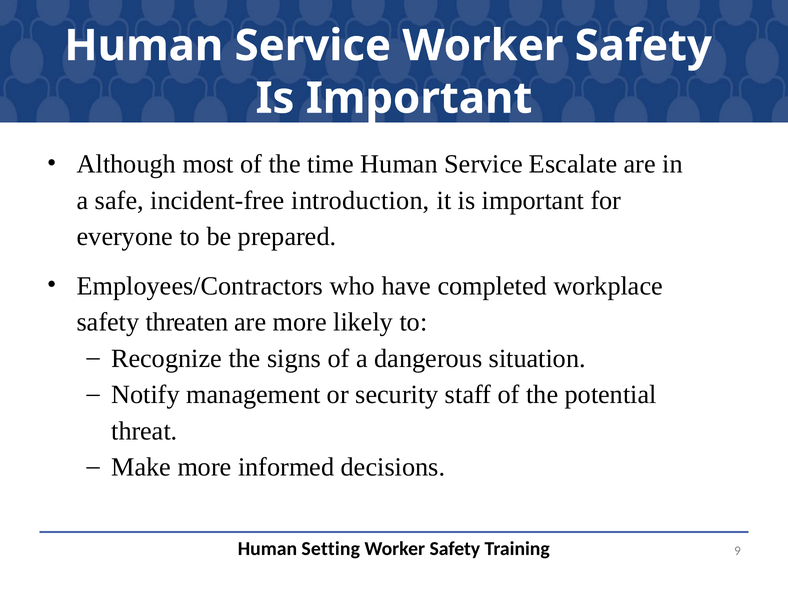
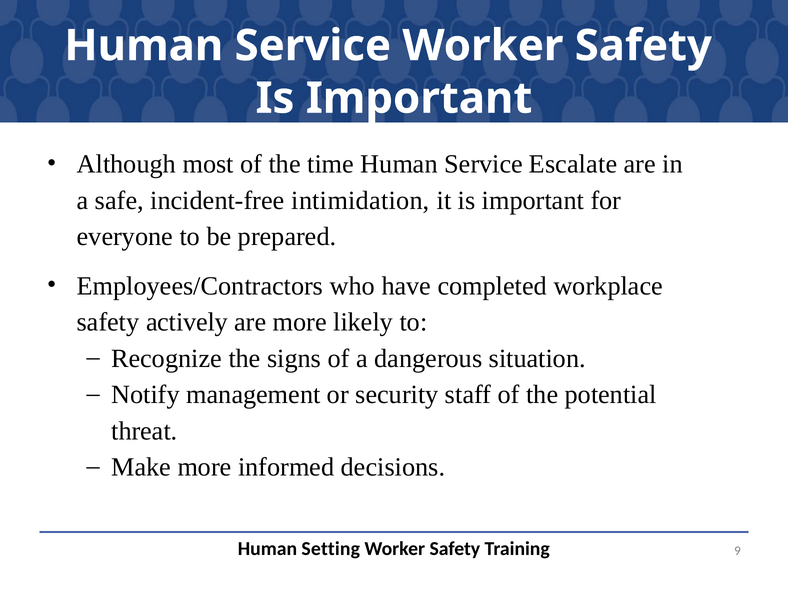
introduction: introduction -> intimidation (360, 200)
threaten: threaten -> actively (187, 322)
